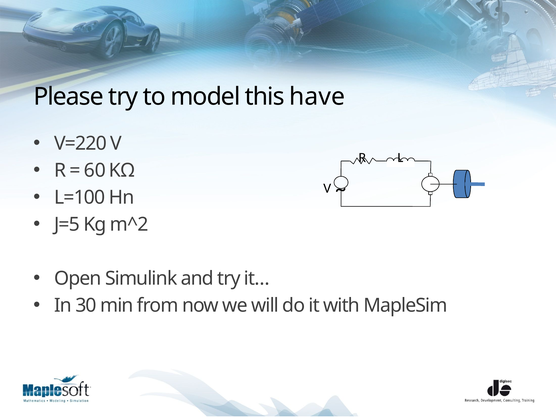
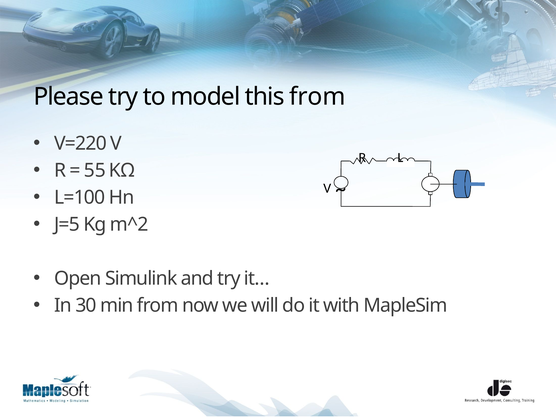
this have: have -> from (317, 97)
60: 60 -> 55 (95, 170)
